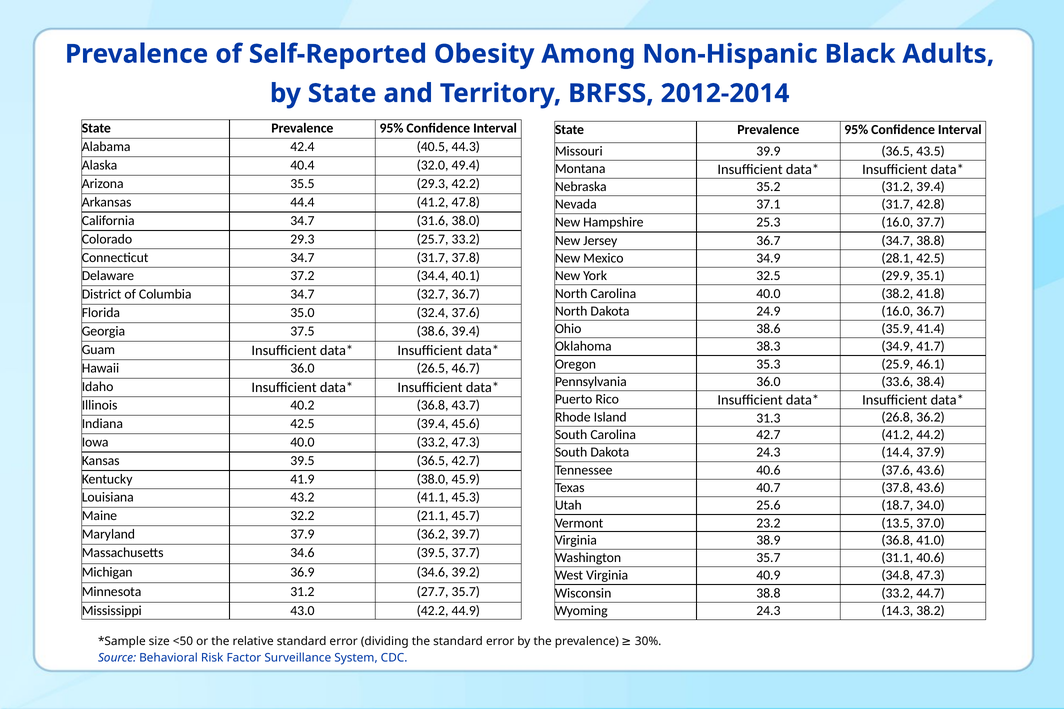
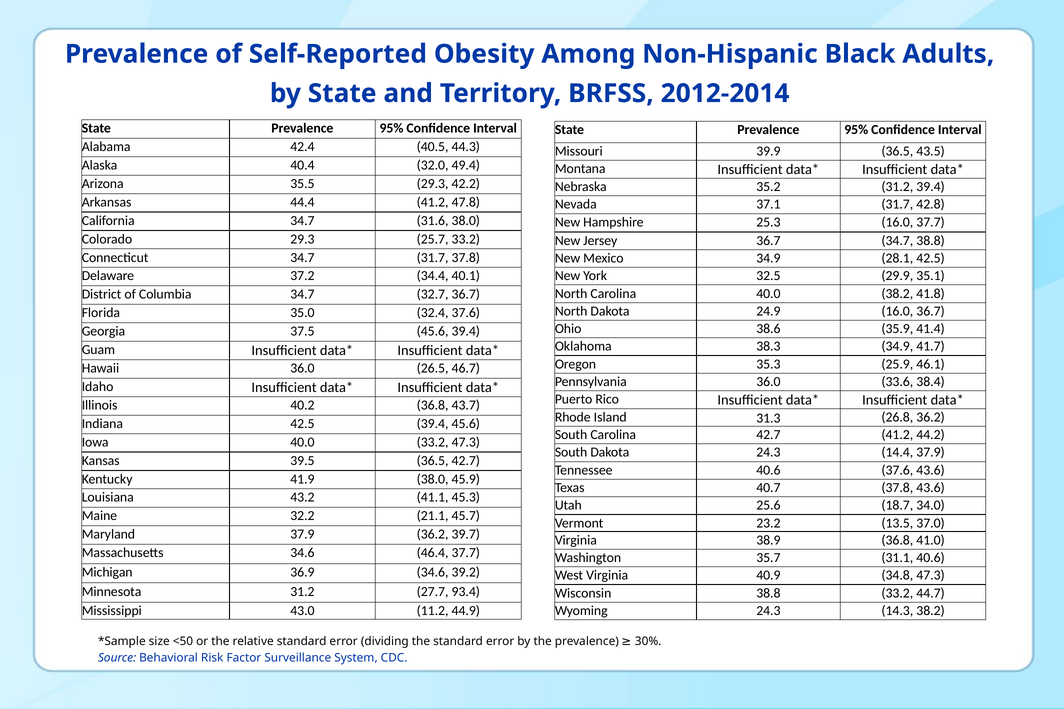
37.5 38.6: 38.6 -> 45.6 (433, 331)
34.6 39.5: 39.5 -> 46.4 (433, 553)
27.7 35.7: 35.7 -> 93.4 (466, 592)
43.0 42.2: 42.2 -> 11.2 (433, 611)
